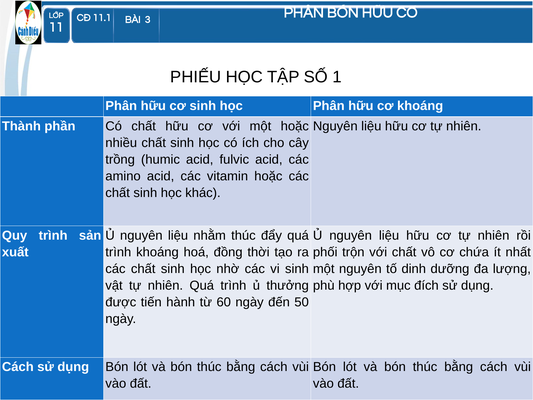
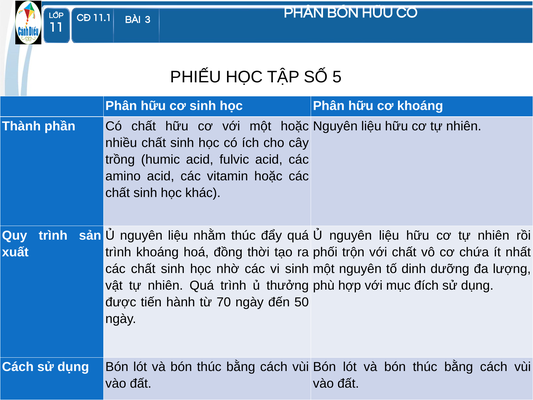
1: 1 -> 5 (337, 77)
60: 60 -> 70 (224, 302)
